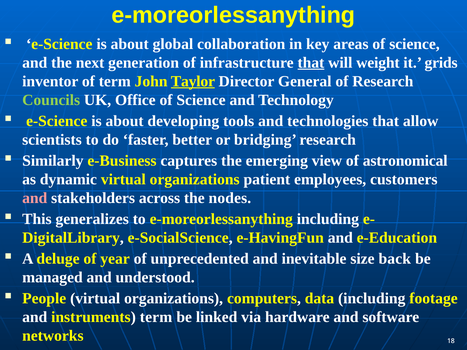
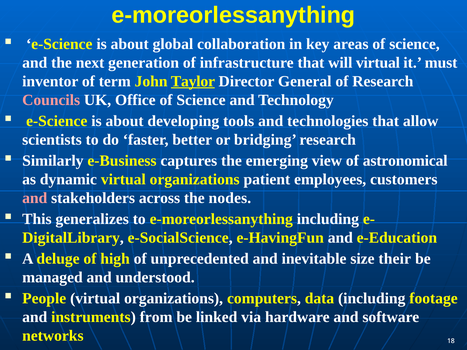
that underline: present -> none (311, 63)
will weight: weight -> virtual (378, 63)
grids: grids -> must (441, 63)
Councils colour: light green -> pink (51, 100)
year: year -> high (115, 259)
back: back -> their (395, 259)
instruments term: term -> from (156, 317)
